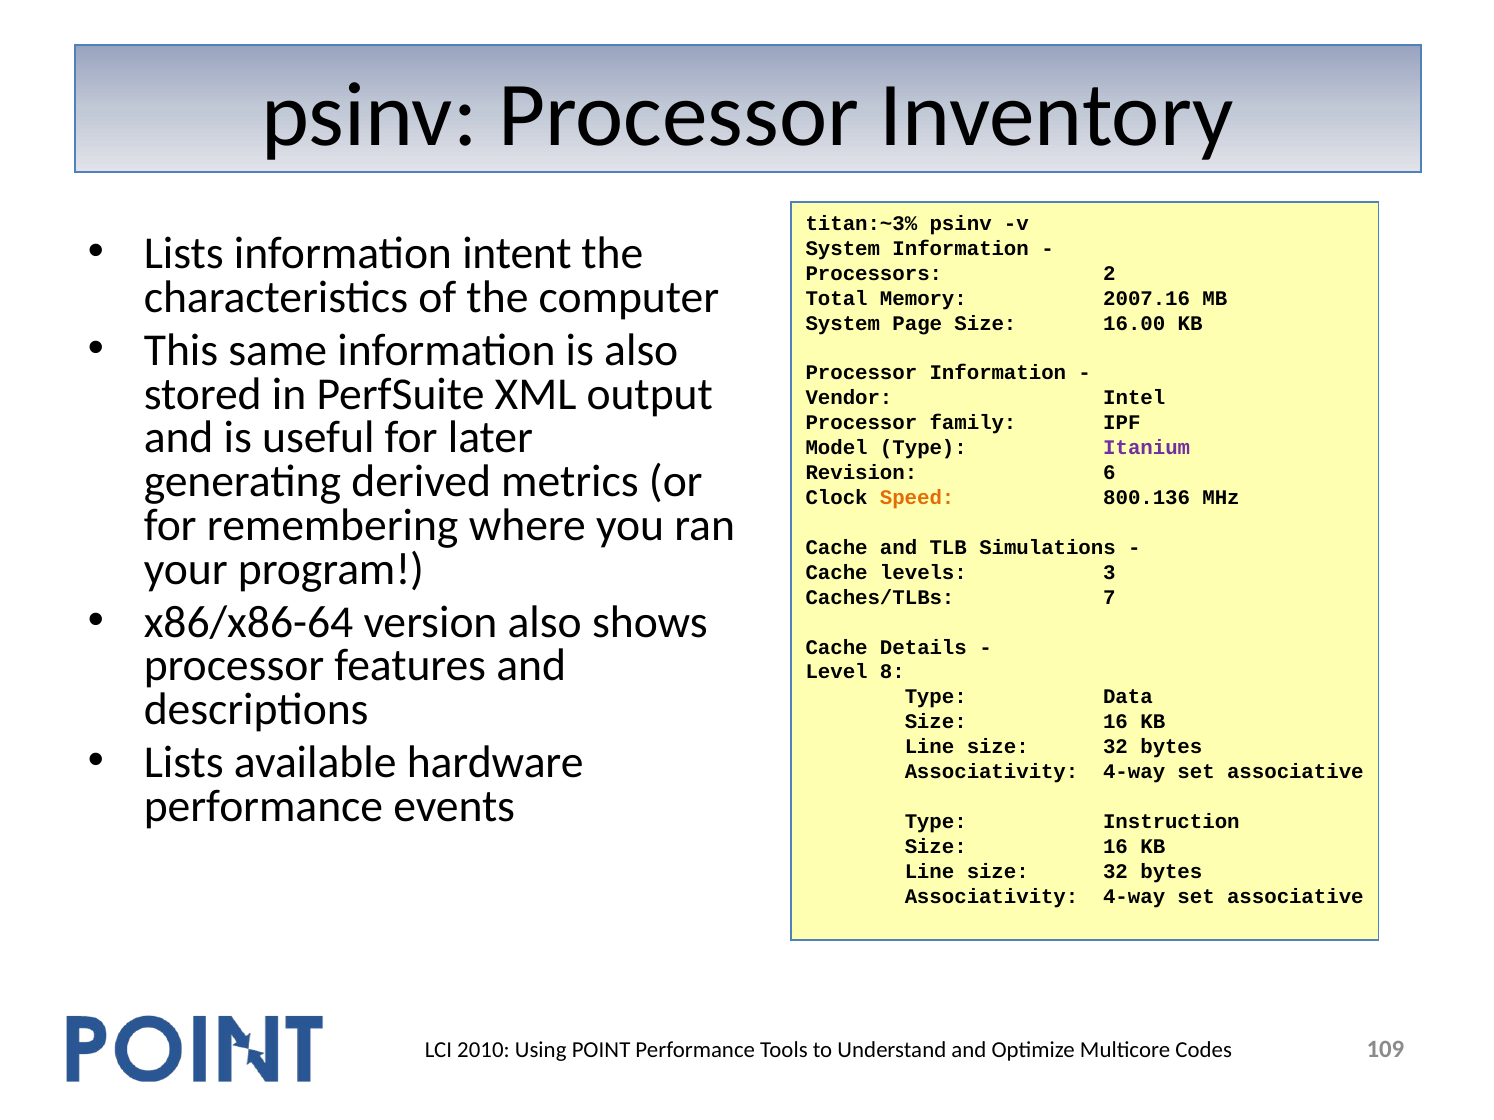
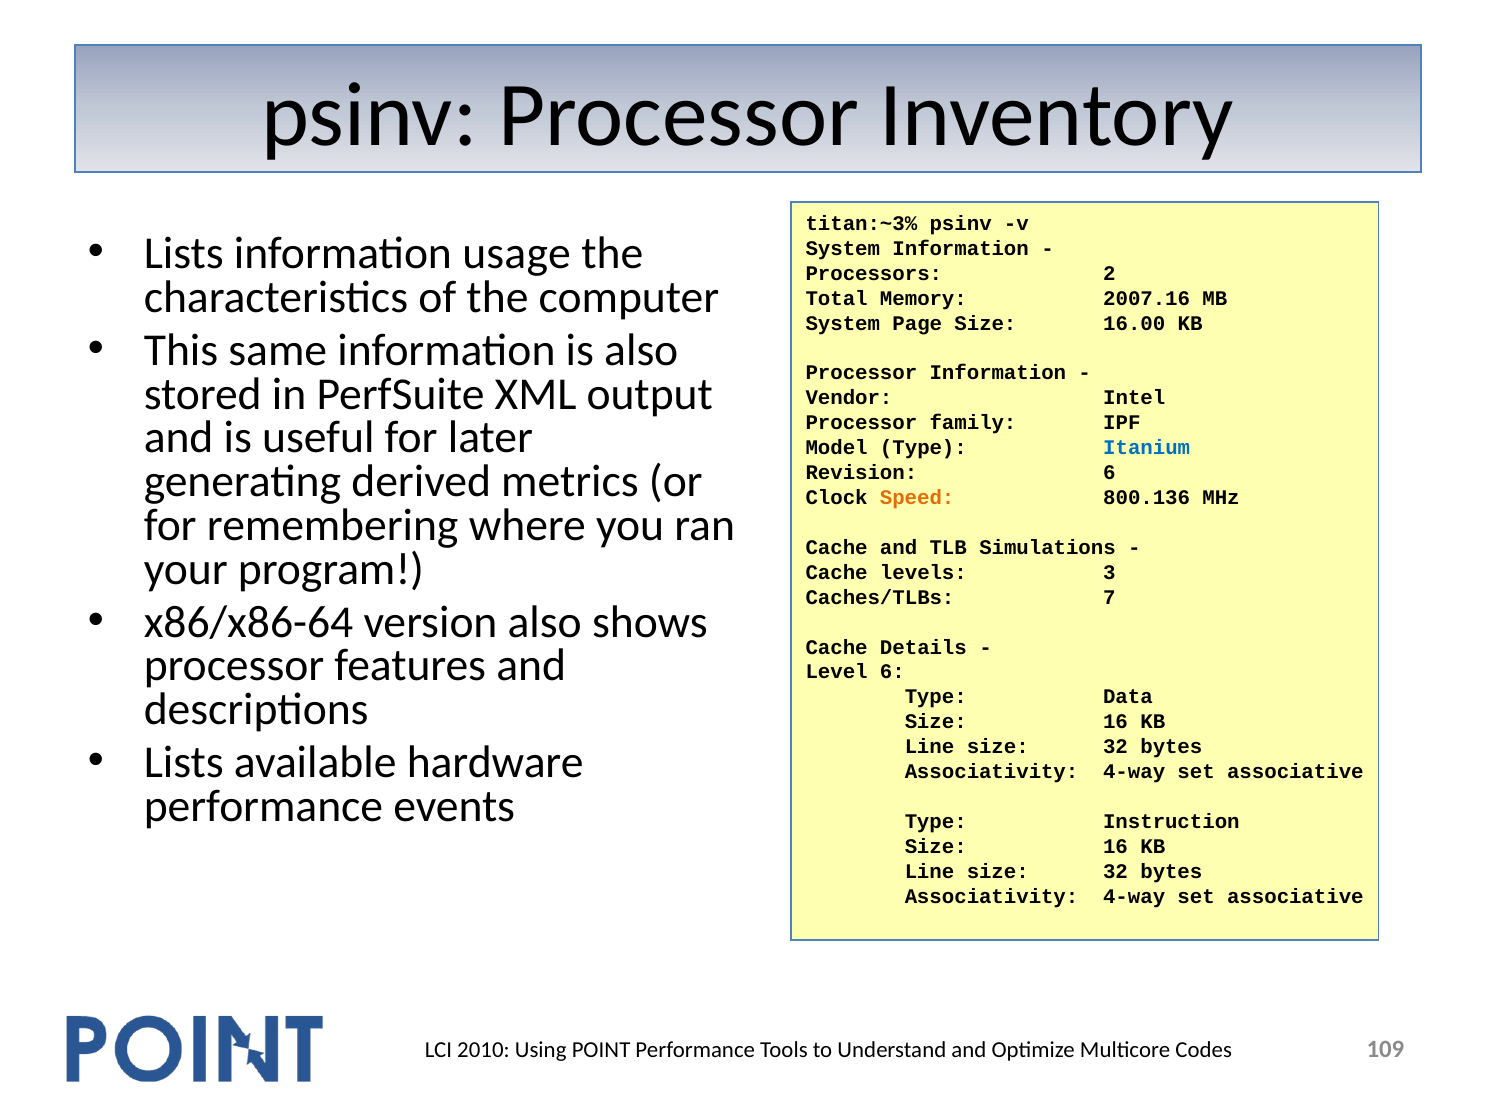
intent: intent -> usage (517, 254)
Itanium colour: purple -> blue (1147, 448)
Level 8: 8 -> 6 (892, 672)
